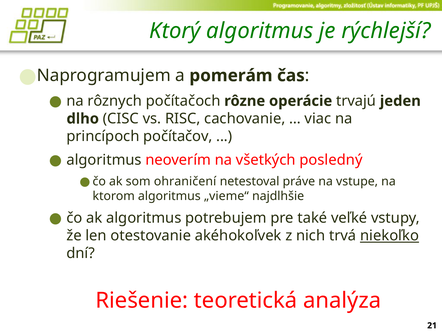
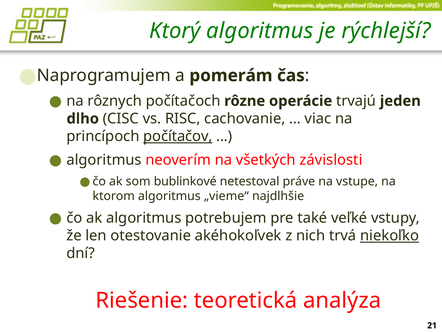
počítačov underline: none -> present (178, 136)
posledný: posledný -> závislosti (331, 160)
ohraničení: ohraničení -> bublinkové (185, 181)
